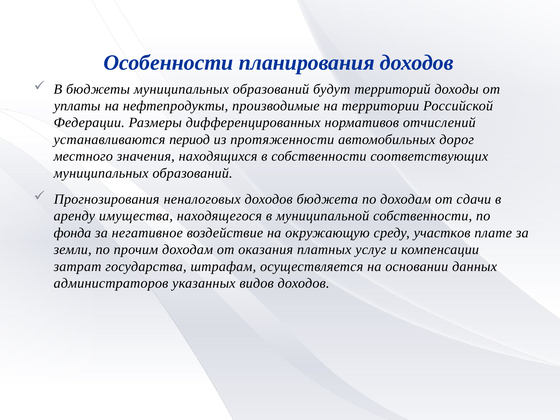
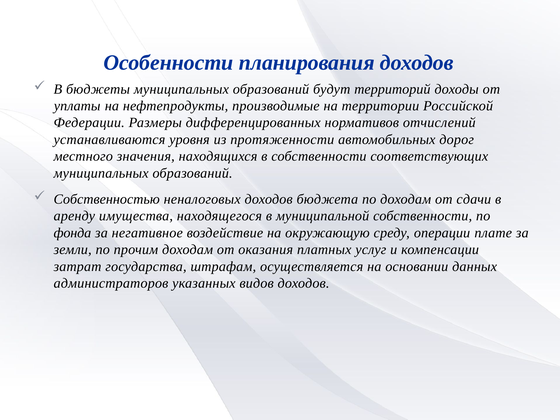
период: период -> уровня (189, 139)
Прогнозирования: Прогнозирования -> Собственностью (107, 199)
участков: участков -> операции (442, 233)
